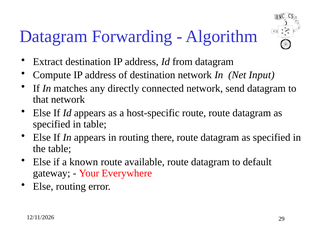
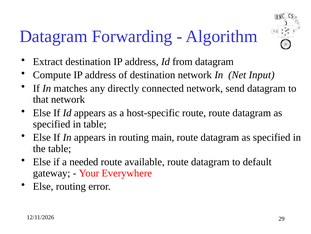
there: there -> main (163, 137)
known: known -> needed (84, 161)
